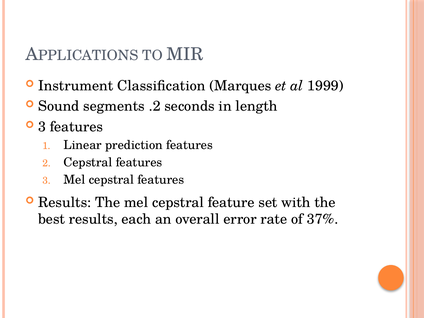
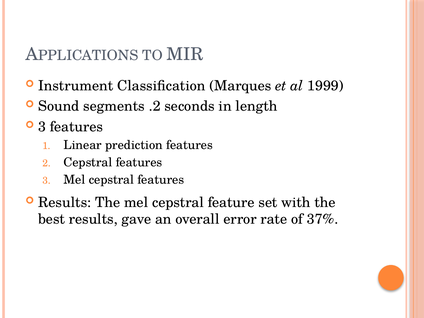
each: each -> gave (136, 219)
